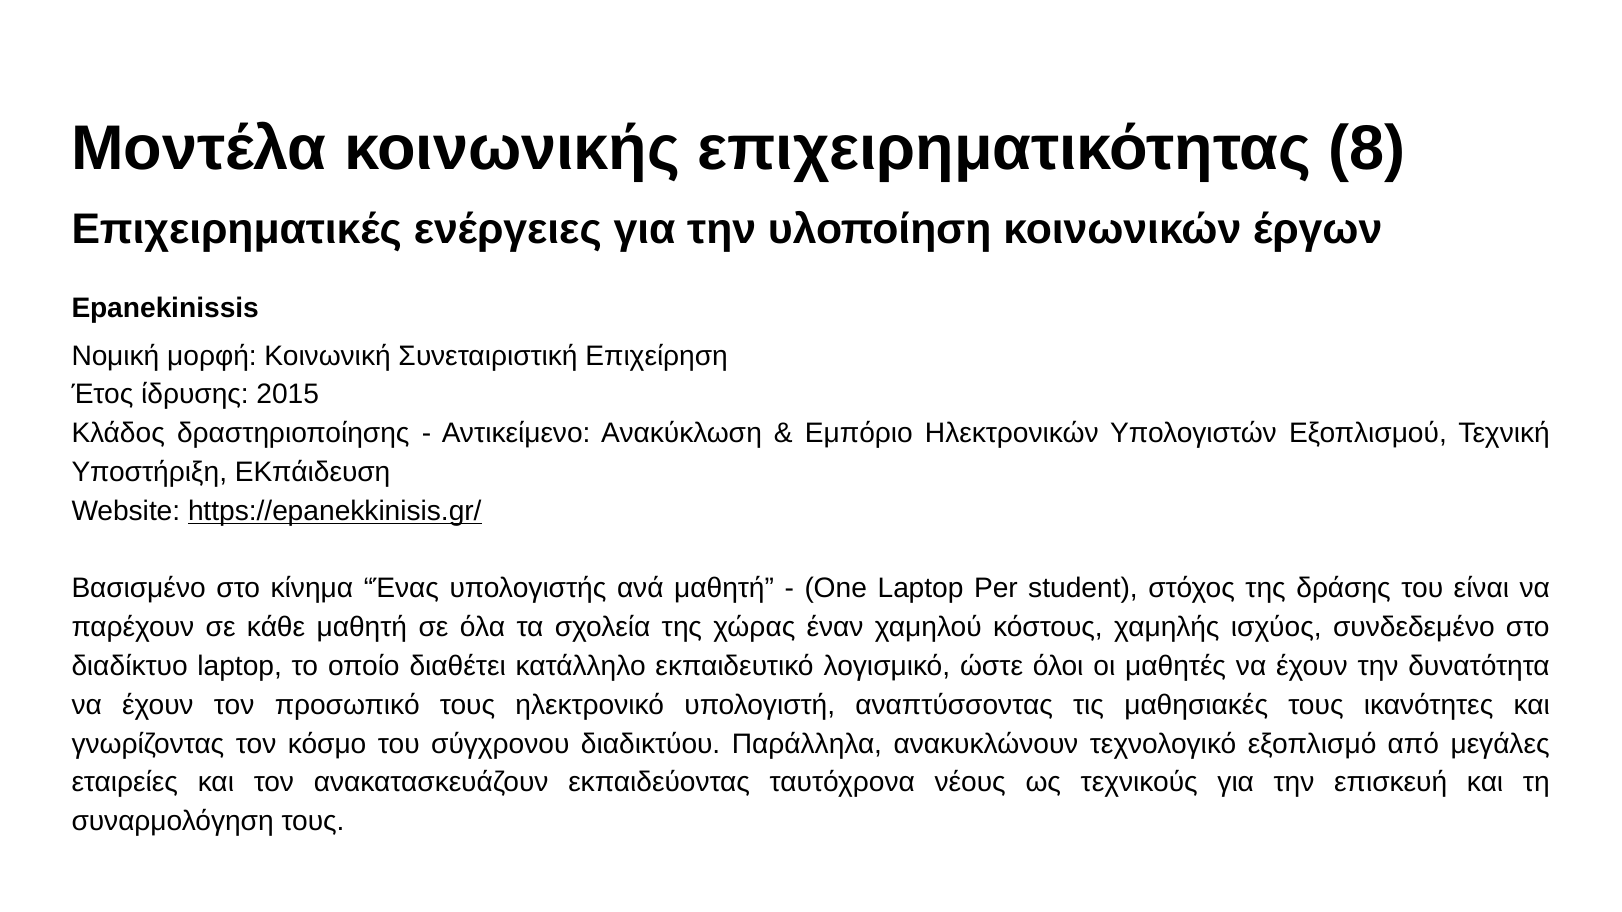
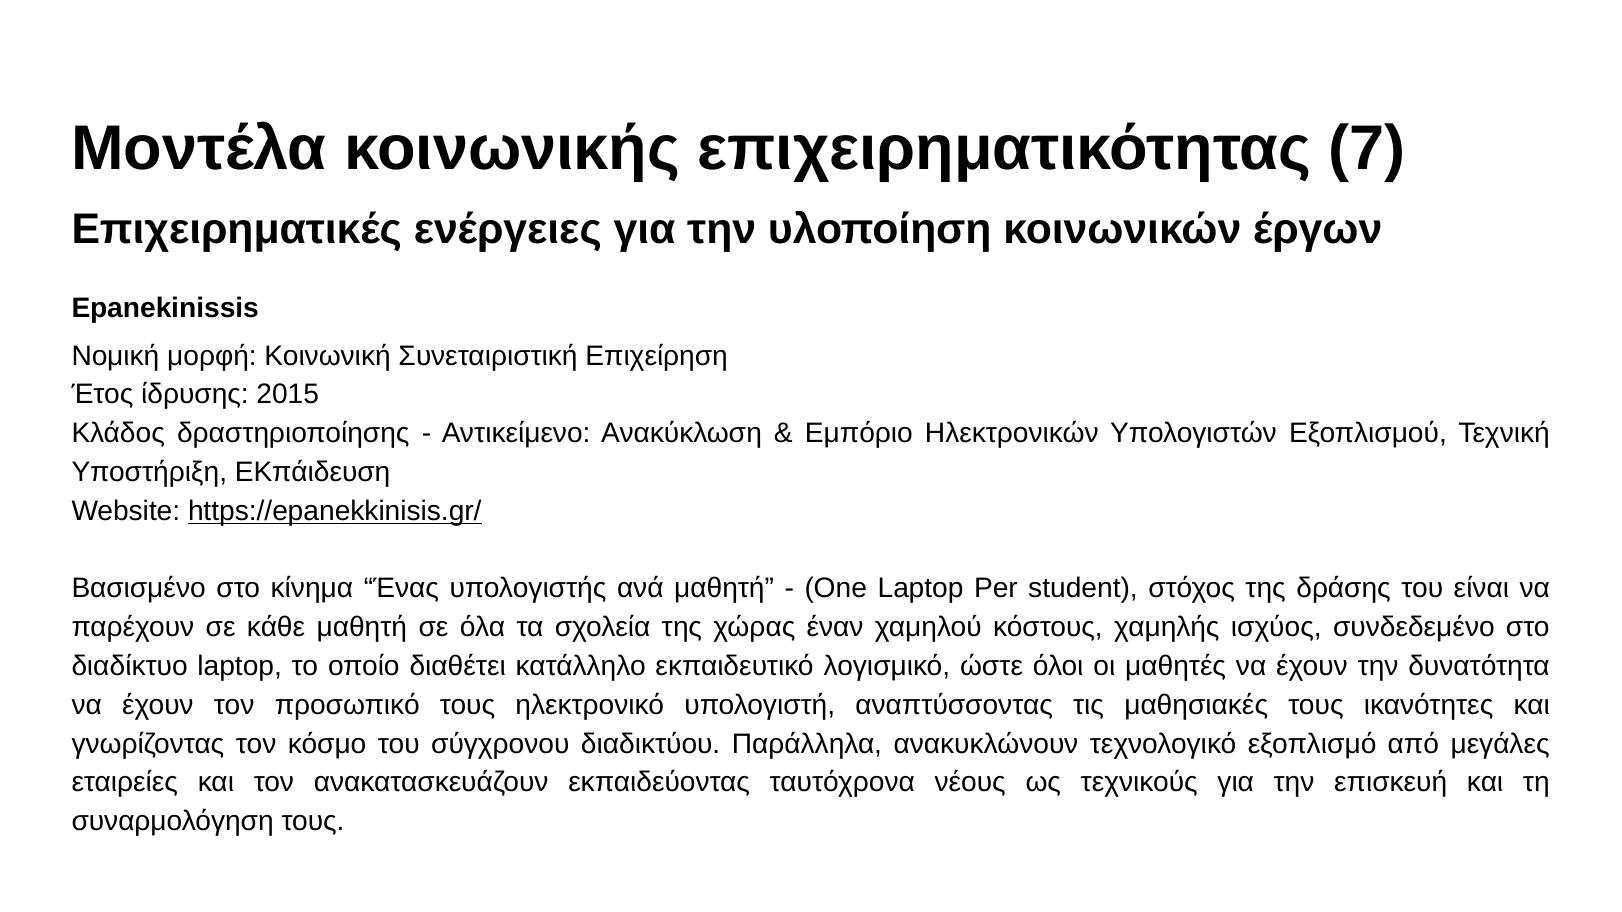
8: 8 -> 7 (1367, 149)
